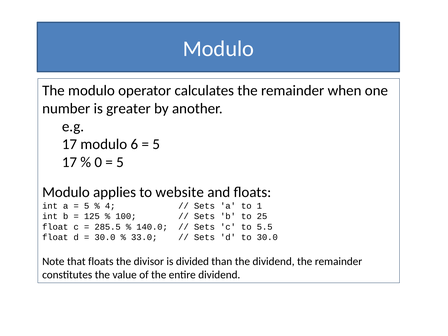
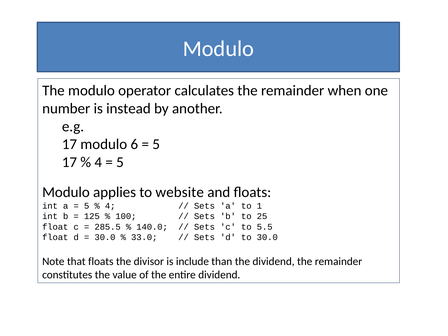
greater: greater -> instead (128, 109)
0: 0 -> 4 (98, 162)
divided: divided -> include (192, 261)
